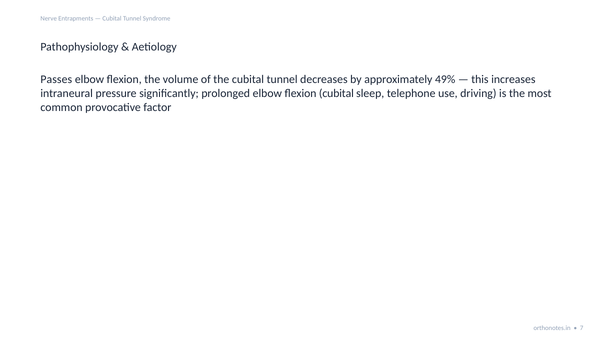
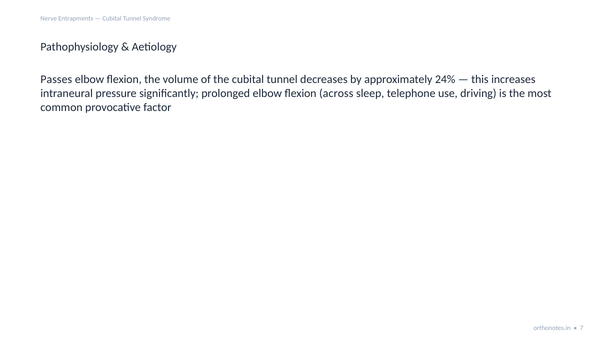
49%: 49% -> 24% (445, 79)
flexion cubital: cubital -> across (336, 93)
